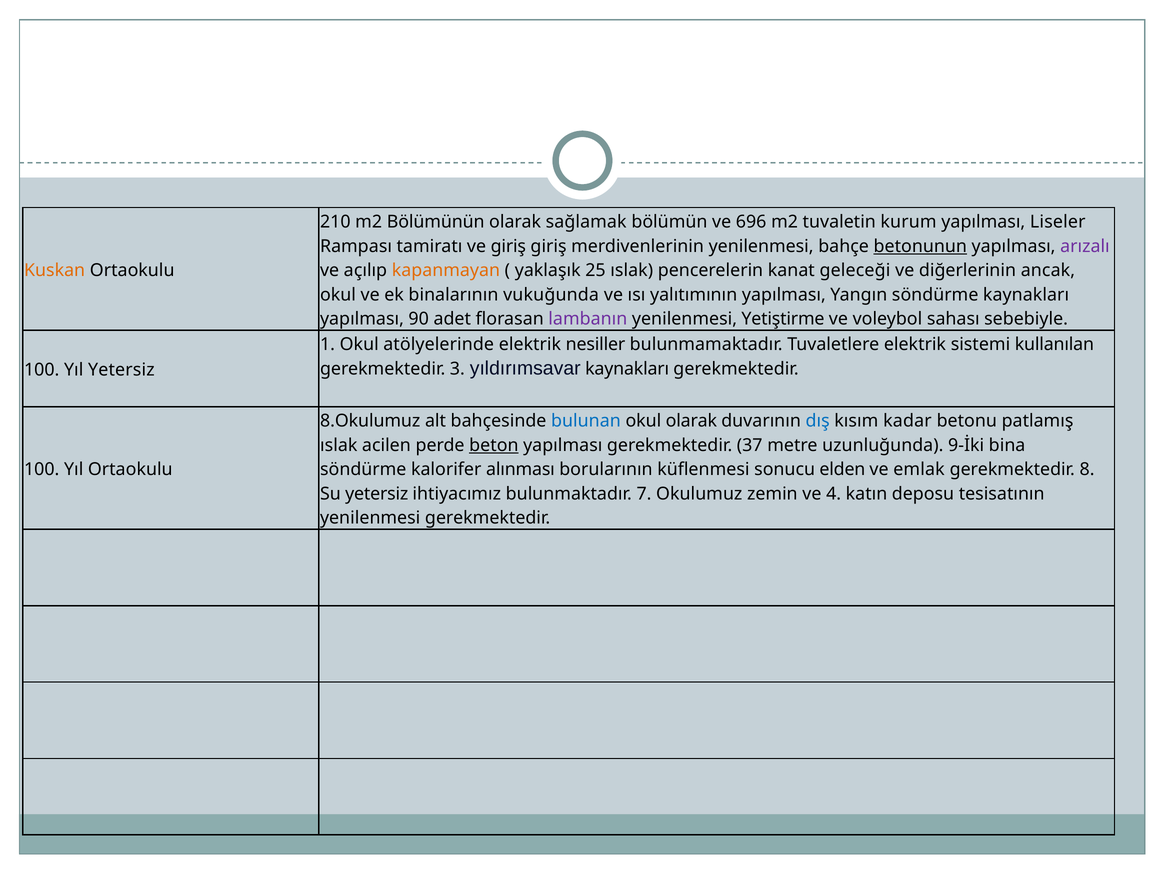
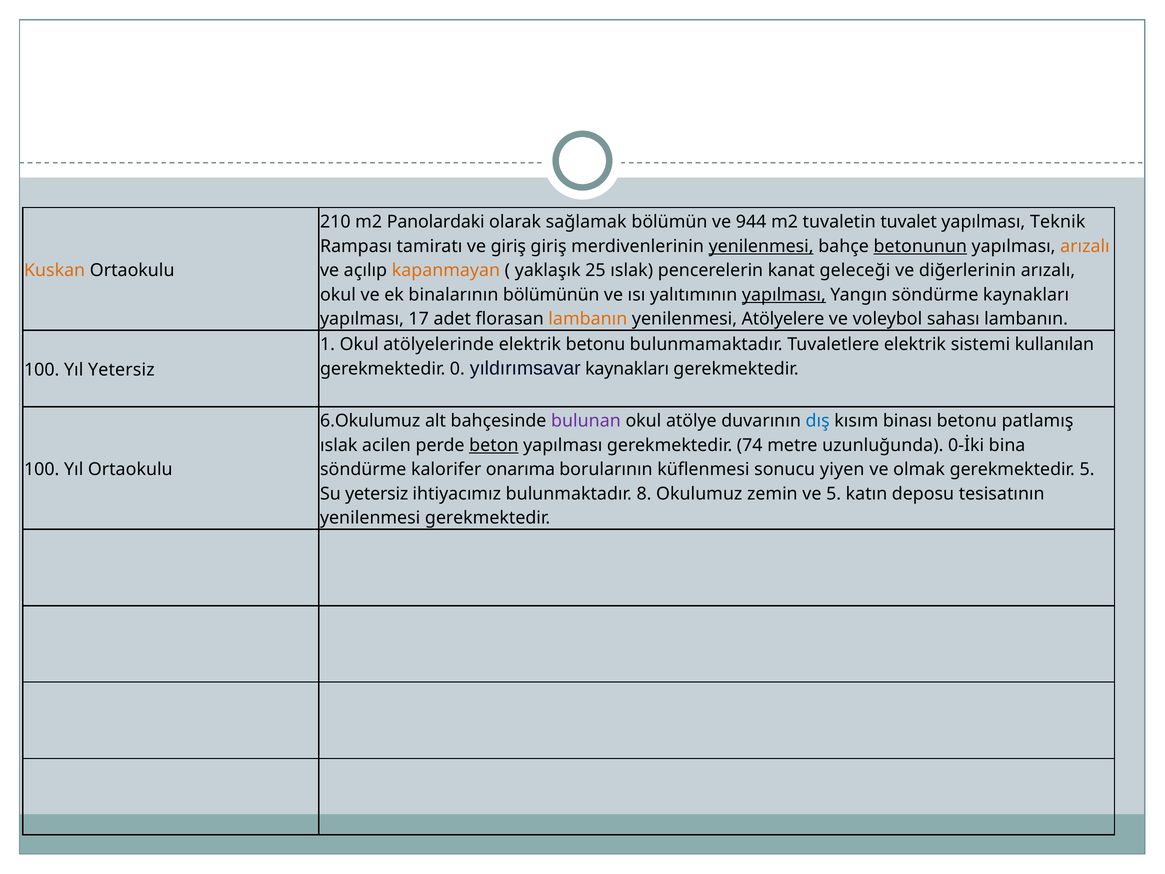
Bölümünün: Bölümünün -> Panolardaki (436, 222)
696: 696 -> 944 (751, 222)
kurum: kurum -> tuvalet (909, 222)
Liseler: Liseler -> Teknik (1058, 222)
yenilenmesi underline: none -> present (761, 246)
arızalı colour: purple -> orange (1085, 246)
diğerlerinin ancak: ancak -> arızalı (1048, 270)
vukuğunda: vukuğunda -> bölümünün (551, 295)
yapılması underline: none -> present (784, 295)
90: 90 -> 17 (419, 319)
lambanın colour: purple -> orange (588, 319)
Yetiştirme: Yetiştirme -> Atölyelere (783, 319)
sahası sebebiyle: sebebiyle -> lambanın (1026, 319)
elektrik nesiller: nesiller -> betonu (596, 344)
3: 3 -> 0 (457, 369)
8.Okulumuz: 8.Okulumuz -> 6.Okulumuz (370, 421)
bulunan colour: blue -> purple (586, 421)
okul olarak: olarak -> atölye (691, 421)
kadar: kadar -> binası (908, 421)
37: 37 -> 74 (750, 445)
9-İki: 9-İki -> 0-İki (966, 445)
alınması: alınması -> onarıma (520, 469)
elden: elden -> yiyen (842, 469)
emlak: emlak -> olmak (919, 469)
gerekmektedir 8: 8 -> 5 (1087, 469)
7: 7 -> 8 (644, 494)
ve 4: 4 -> 5 (834, 494)
